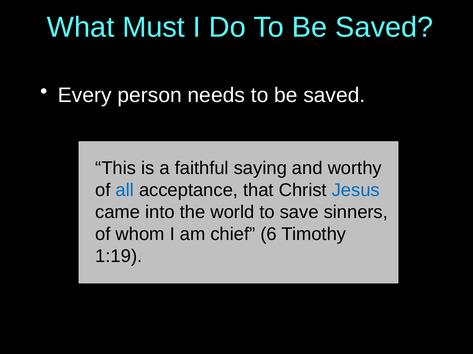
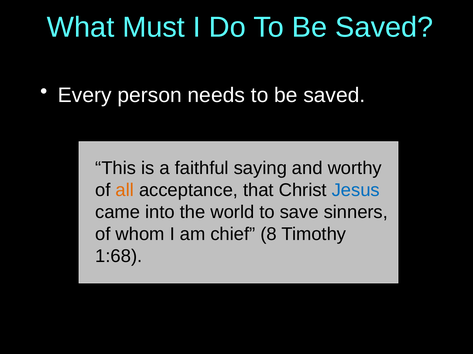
all colour: blue -> orange (125, 190)
6: 6 -> 8 (269, 235)
1:19: 1:19 -> 1:68 (119, 257)
